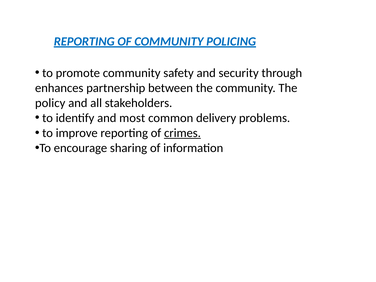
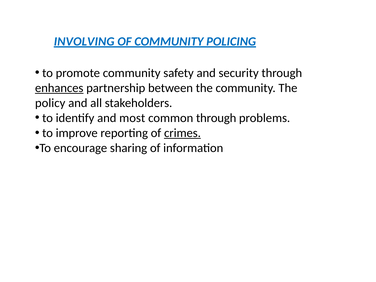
REPORTING: REPORTING -> INVOLVING (84, 42)
enhances underline: none -> present (59, 88)
common delivery: delivery -> through (216, 118)
